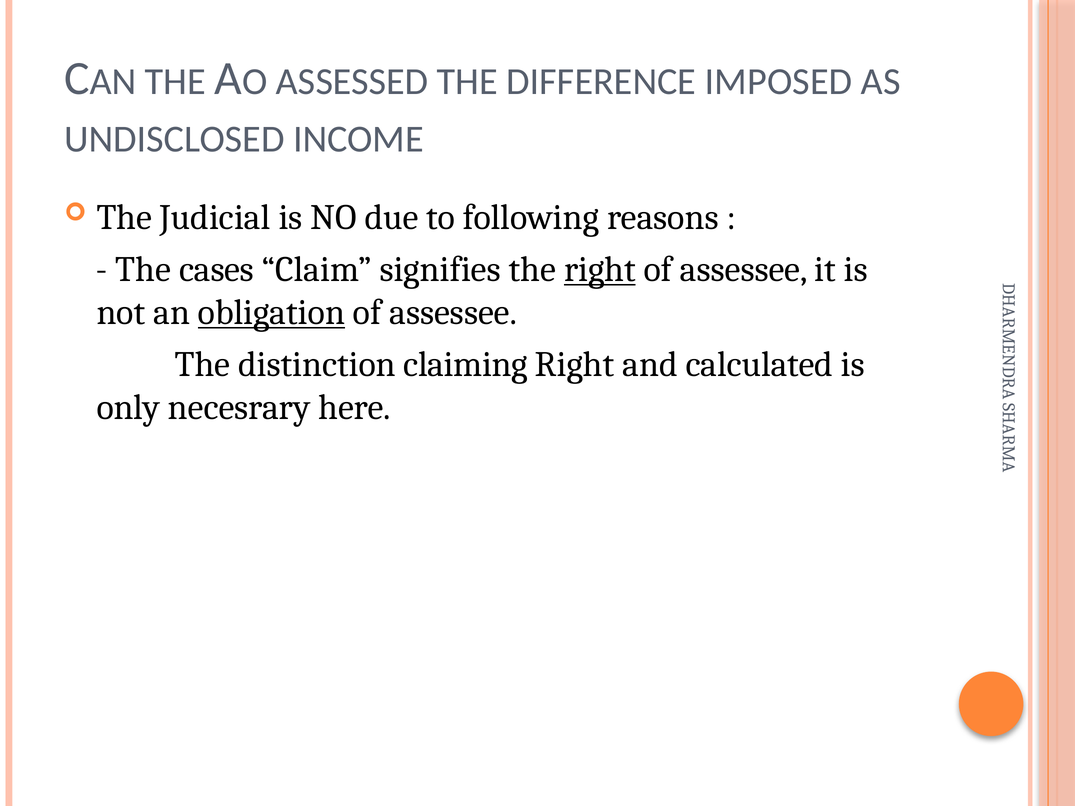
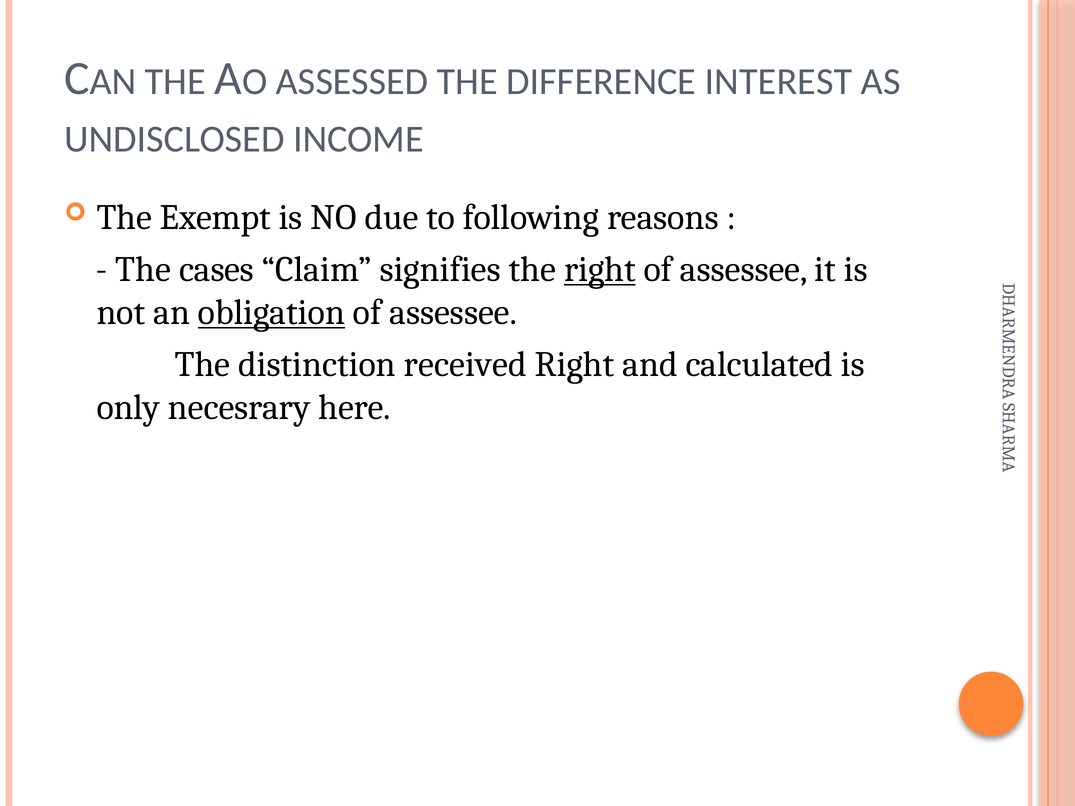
IMPOSED: IMPOSED -> INTEREST (779, 82)
Judicial: Judicial -> Exempt (215, 217)
claiming: claiming -> received (465, 364)
